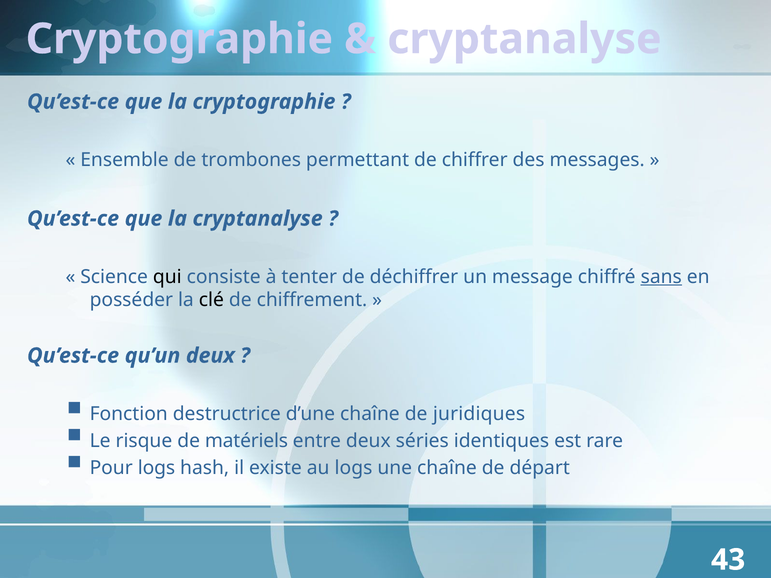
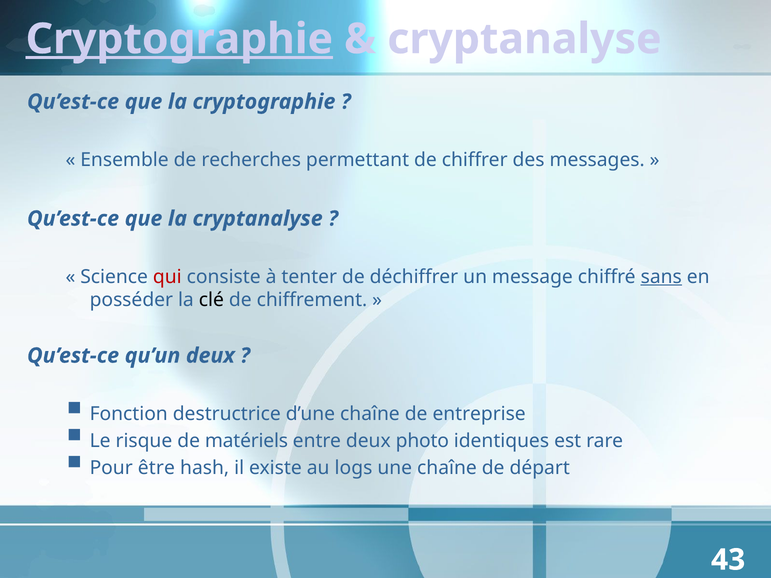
Cryptographie underline: none -> present (179, 39)
trombones: trombones -> recherches (251, 160)
qui colour: black -> red (167, 277)
juridiques: juridiques -> entreprise (479, 414)
séries: séries -> photo (422, 441)
Pour logs: logs -> être (156, 468)
